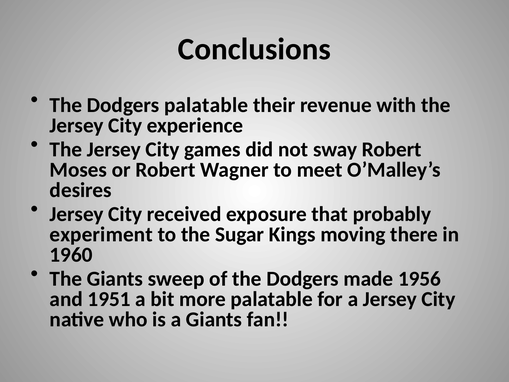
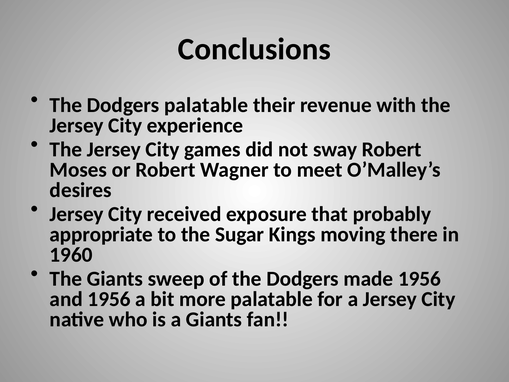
experiment: experiment -> appropriate (101, 234)
and 1951: 1951 -> 1956 (109, 299)
